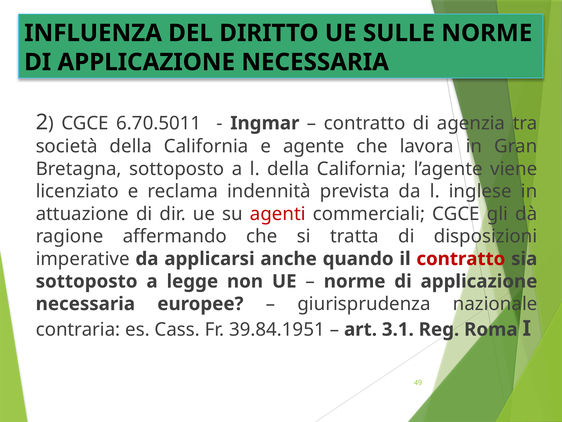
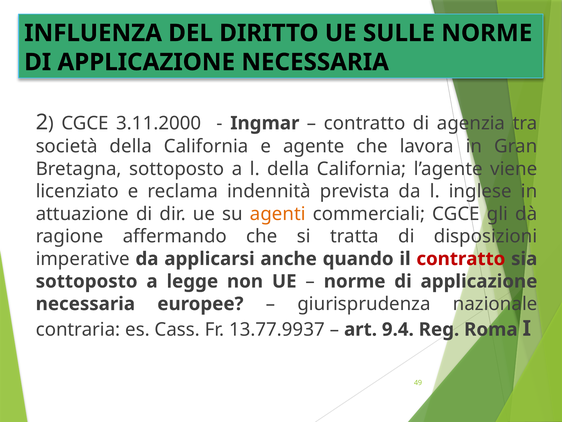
6.70.5011: 6.70.5011 -> 3.11.2000 (159, 123)
agenti colour: red -> orange (278, 214)
39.84.1951: 39.84.1951 -> 13.77.9937 (277, 329)
3.1: 3.1 -> 9.4 (398, 329)
